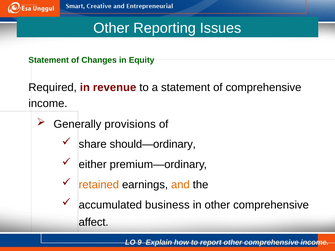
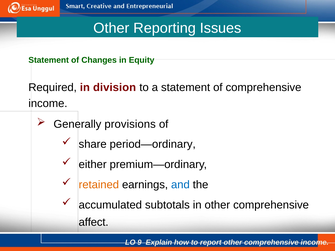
revenue: revenue -> division (115, 88)
should—ordinary: should—ordinary -> period—ordinary (153, 144)
and colour: orange -> blue (180, 185)
business: business -> subtotals (167, 205)
